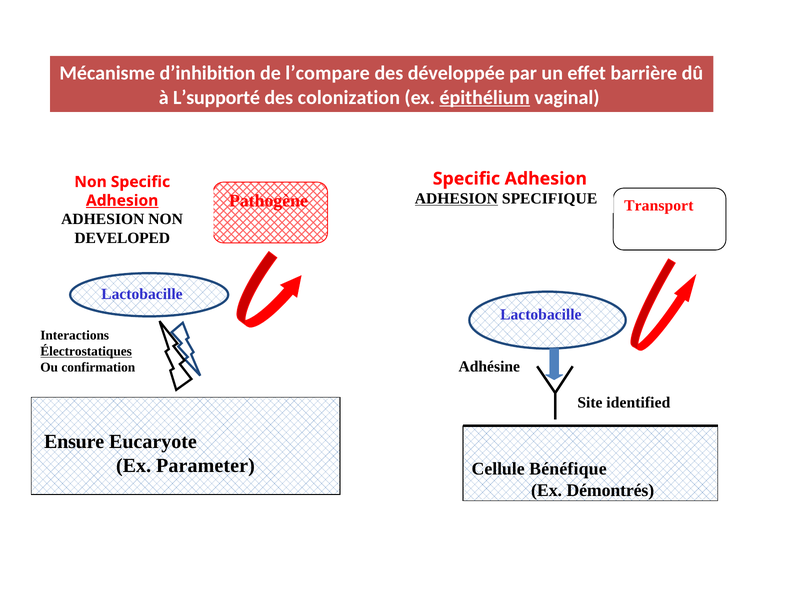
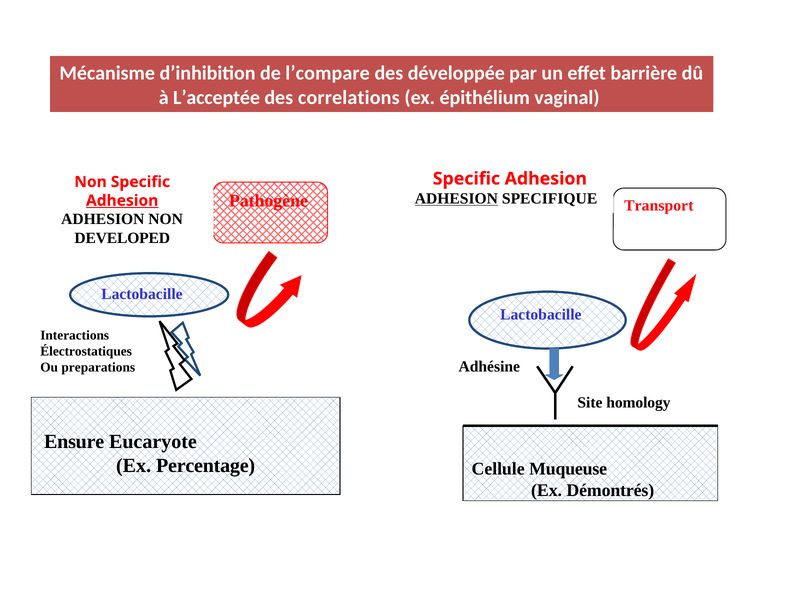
L’supporté: L’supporté -> L’acceptée (217, 97)
colonization: colonization -> correlations (349, 97)
épithélium underline: present -> none (485, 97)
Électrostatiques underline: present -> none (86, 351)
confirmation: confirmation -> preparations (98, 367)
identified: identified -> homology (638, 402)
Parameter: Parameter -> Percentage (206, 466)
Bénéfique: Bénéfique -> Muqueuse (568, 469)
